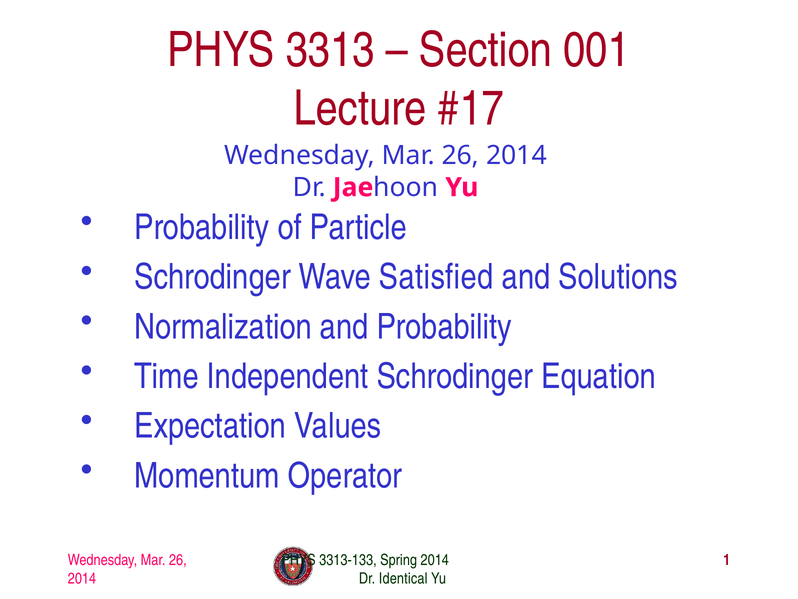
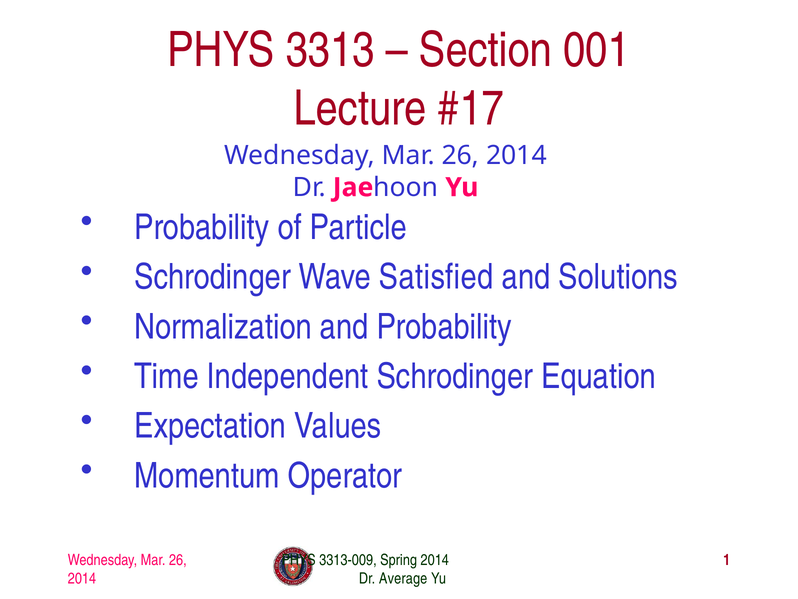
3313-133: 3313-133 -> 3313-009 (348, 560)
Identical: Identical -> Average (403, 578)
